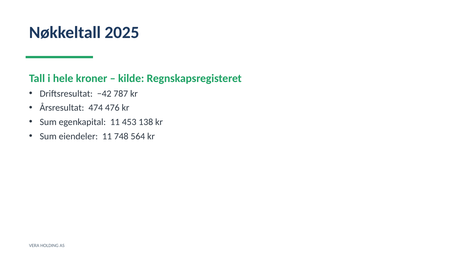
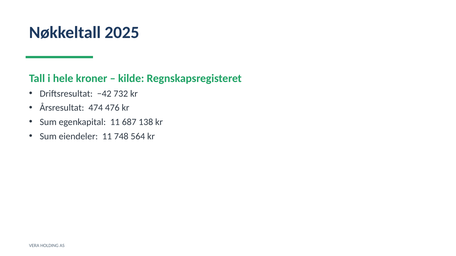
787: 787 -> 732 (121, 94)
453: 453 -> 687 (129, 122)
